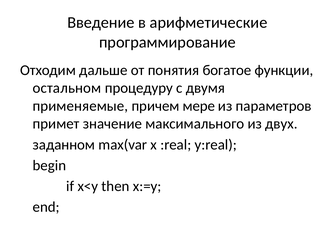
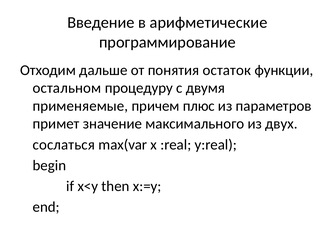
богатое: богатое -> остаток (227, 70)
мере: мере -> плюс (199, 106)
заданном: заданном -> сослаться (64, 145)
